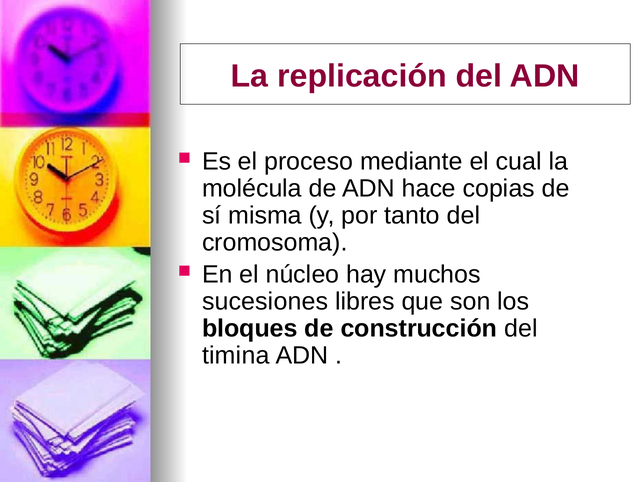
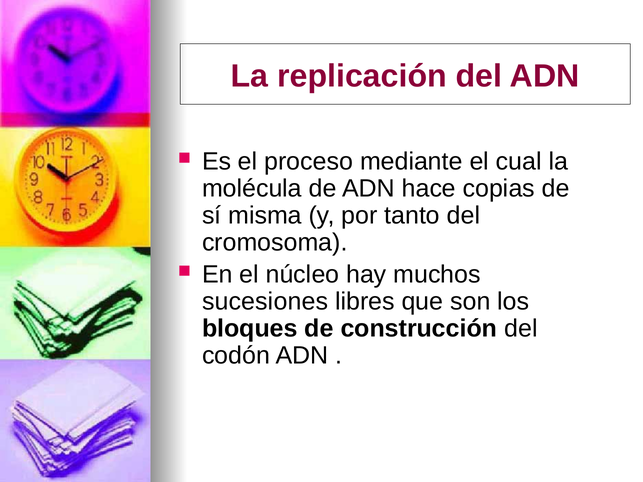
timina: timina -> codón (236, 356)
